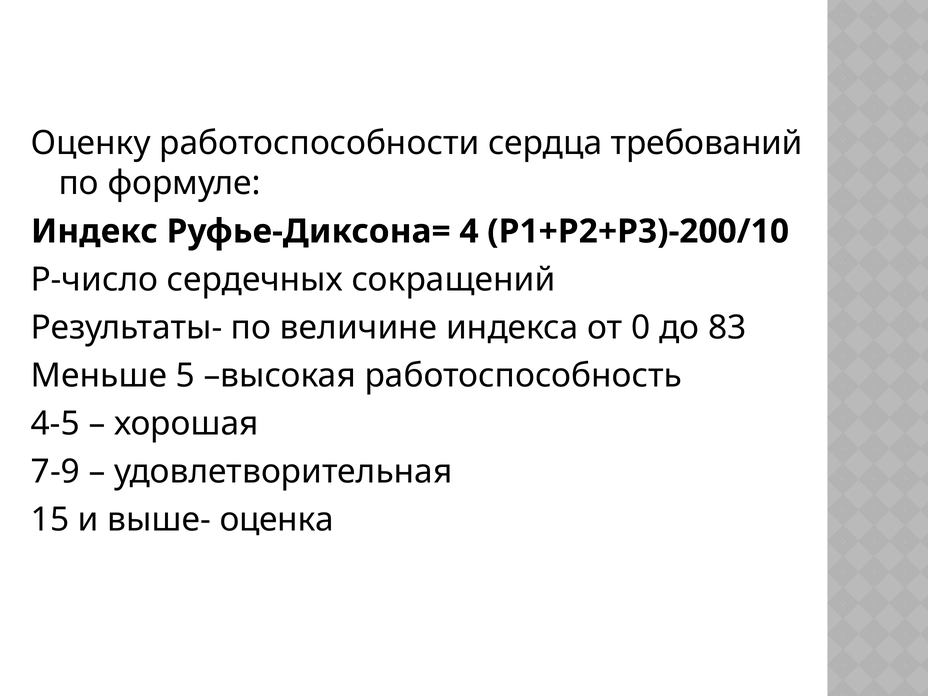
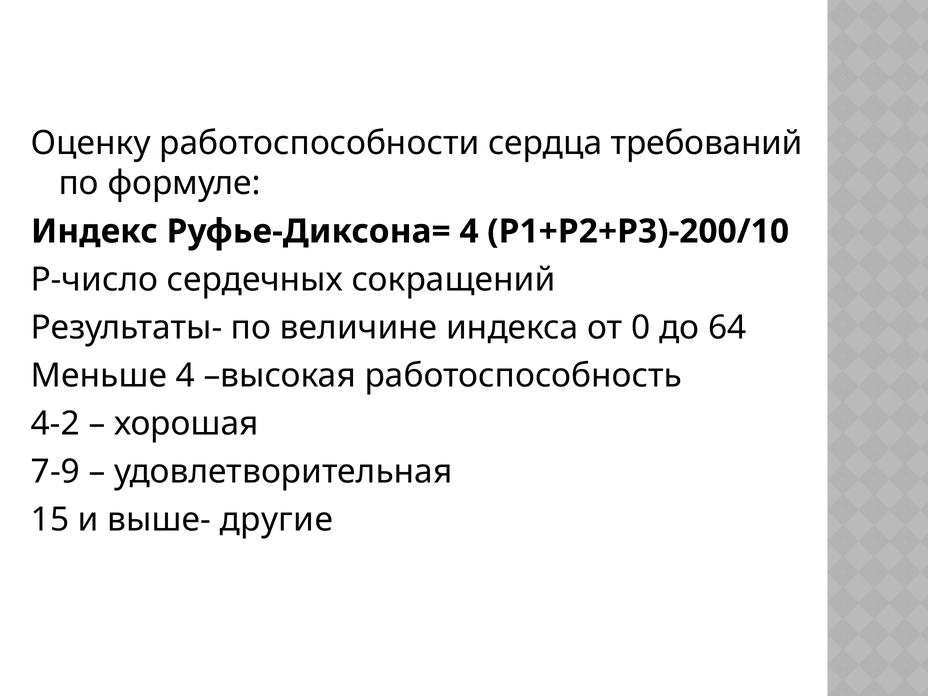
83: 83 -> 64 (727, 328)
Меньше 5: 5 -> 4 (185, 376)
4-5: 4-5 -> 4-2 (55, 424)
оценка: оценка -> другие (276, 520)
